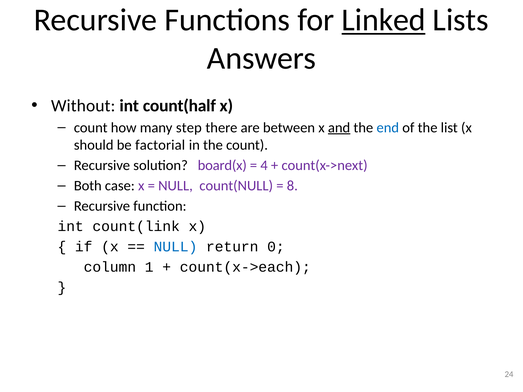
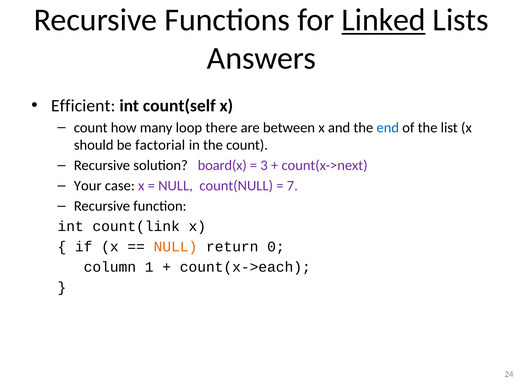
Without: Without -> Efficient (83, 106)
count(half: count(half -> count(self (179, 106)
step: step -> loop (189, 128)
and underline: present -> none (339, 128)
4: 4 -> 3 (264, 165)
Both: Both -> Your (88, 186)
8: 8 -> 7 (292, 186)
NULL colour: blue -> orange (175, 247)
